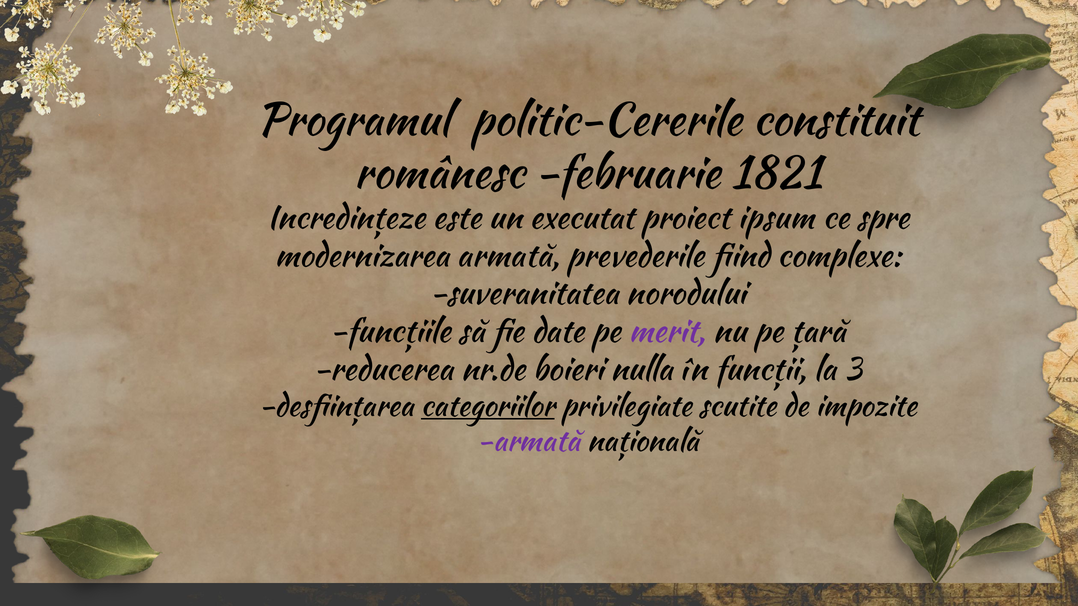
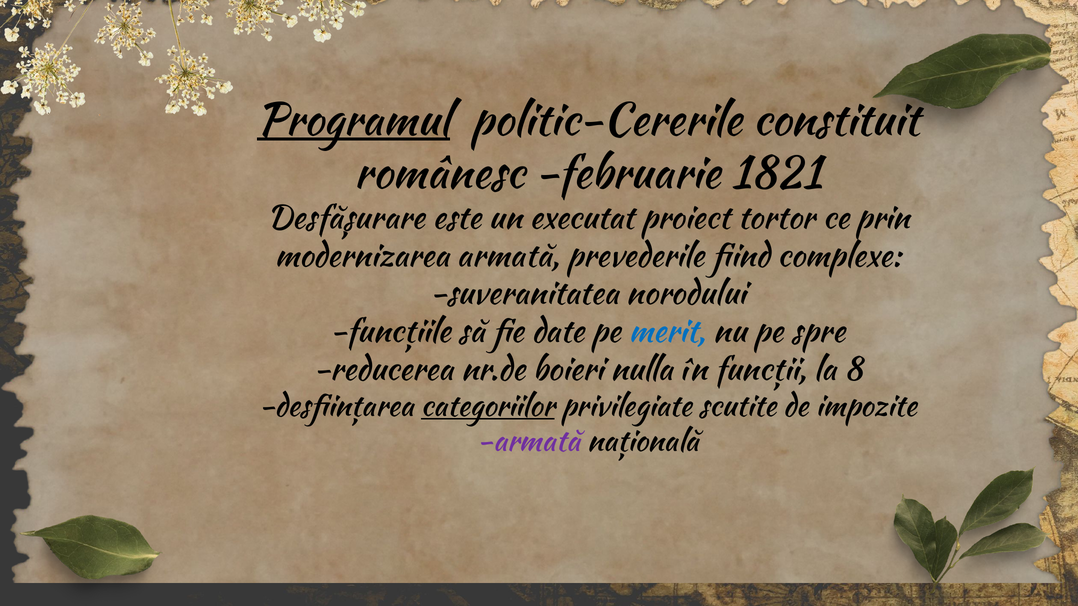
Programul underline: none -> present (353, 120)
Incredințeze: Incredințeze -> Desfășurare (346, 218)
ipsum: ipsum -> tortor (776, 218)
spre: spre -> prin (883, 218)
merit colour: purple -> blue (667, 332)
țară: țară -> spre (818, 332)
3: 3 -> 8 (853, 370)
